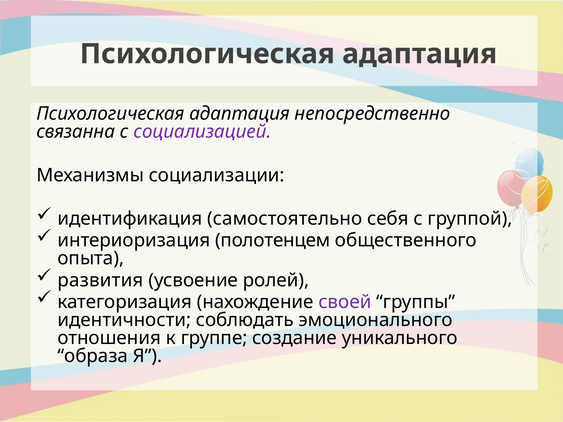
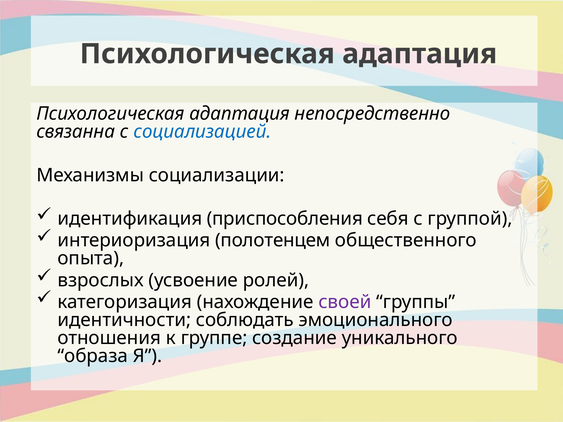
социализацией colour: purple -> blue (202, 132)
самостоятельно: самостоятельно -> приспособления (285, 219)
развития: развития -> взрослых (101, 280)
